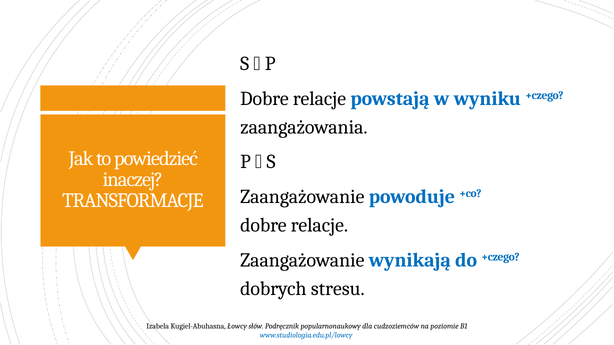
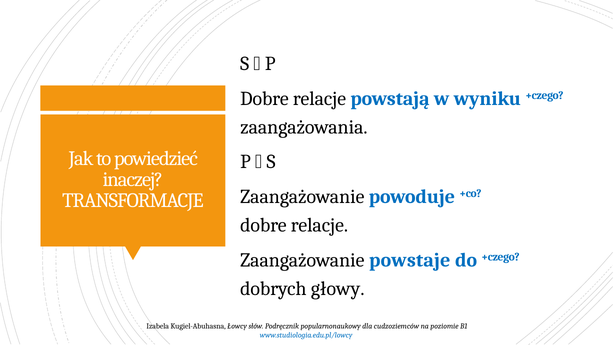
wynikają: wynikają -> powstaje (410, 261)
stresu: stresu -> głowy (338, 289)
